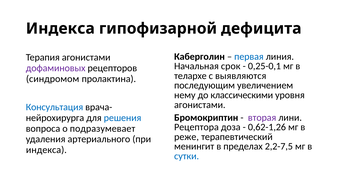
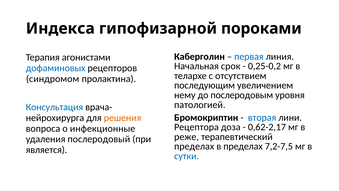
дефицита: дефицита -> пороками (261, 28)
0,25-0,1: 0,25-0,1 -> 0,25-0,2 (264, 66)
дофаминовых colour: purple -> blue (56, 68)
выявляются: выявляются -> отсутствием (241, 76)
классическими: классическими -> послеродовым (242, 95)
агонистами: агонистами -> патологией (200, 105)
вторая colour: purple -> blue (262, 117)
решения colour: blue -> orange (123, 118)
0,62-1,26: 0,62-1,26 -> 0,62-2,17 (267, 127)
подразумевает: подразумевает -> инфекционные (103, 128)
артериального: артериального -> послеродовый (99, 139)
менингит: менингит -> пределах (194, 146)
2,2-7,5: 2,2-7,5 -> 7,2-7,5 (279, 146)
индекса: индекса -> является (46, 150)
